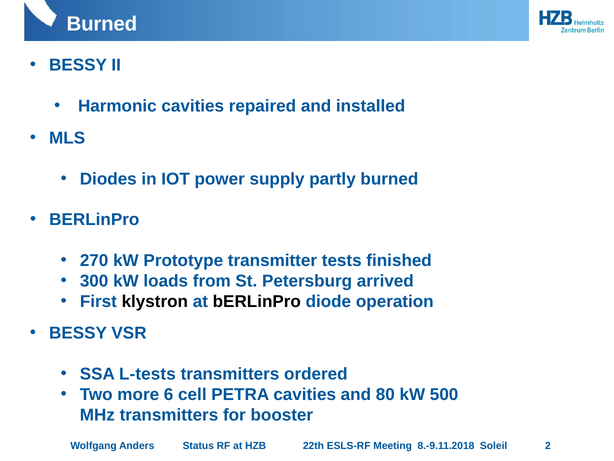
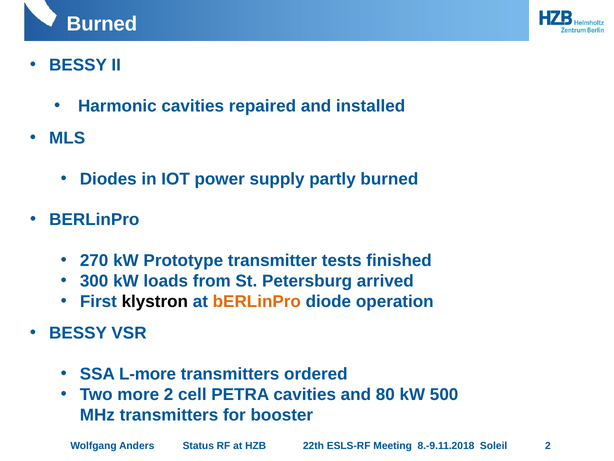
bERLinPro colour: black -> orange (257, 301)
L-tests: L-tests -> L-more (148, 374)
more 6: 6 -> 2 (169, 394)
